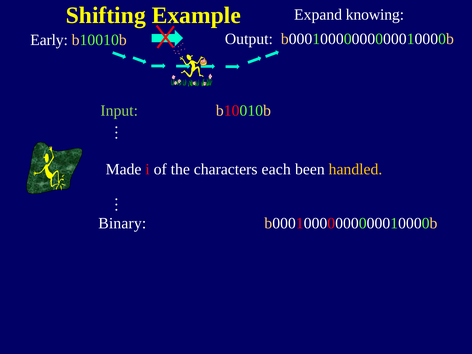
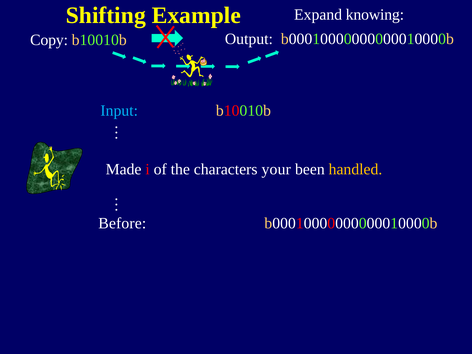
Early: Early -> Copy (49, 40)
Input colour: light green -> light blue (119, 111)
each: each -> your (276, 169)
Binary: Binary -> Before (122, 223)
